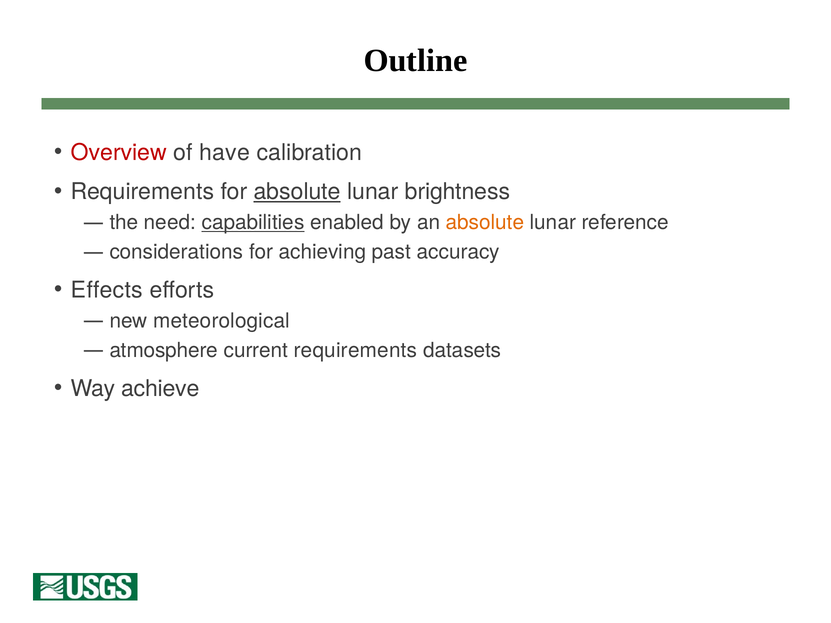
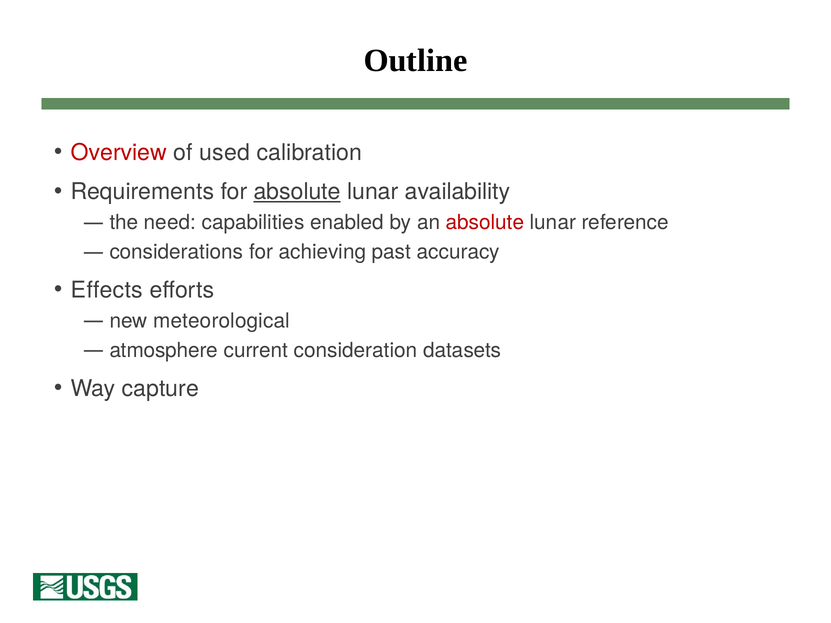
have: have -> used (225, 153)
brightness: brightness -> availability (457, 192)
capabilities underline: present -> none (253, 223)
absolute colour: orange -> red (485, 223)
current requirements: requirements -> consideration (356, 351)
achieve: achieve -> capture (160, 389)
